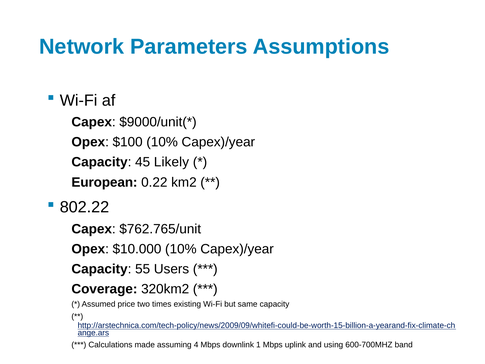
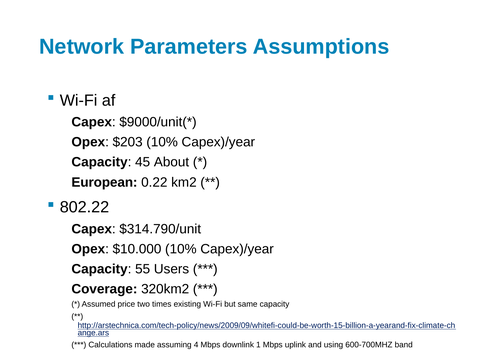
$100: $100 -> $203 (128, 142)
Likely: Likely -> About (172, 162)
$762.765/unit: $762.765/unit -> $314.790/unit (160, 229)
